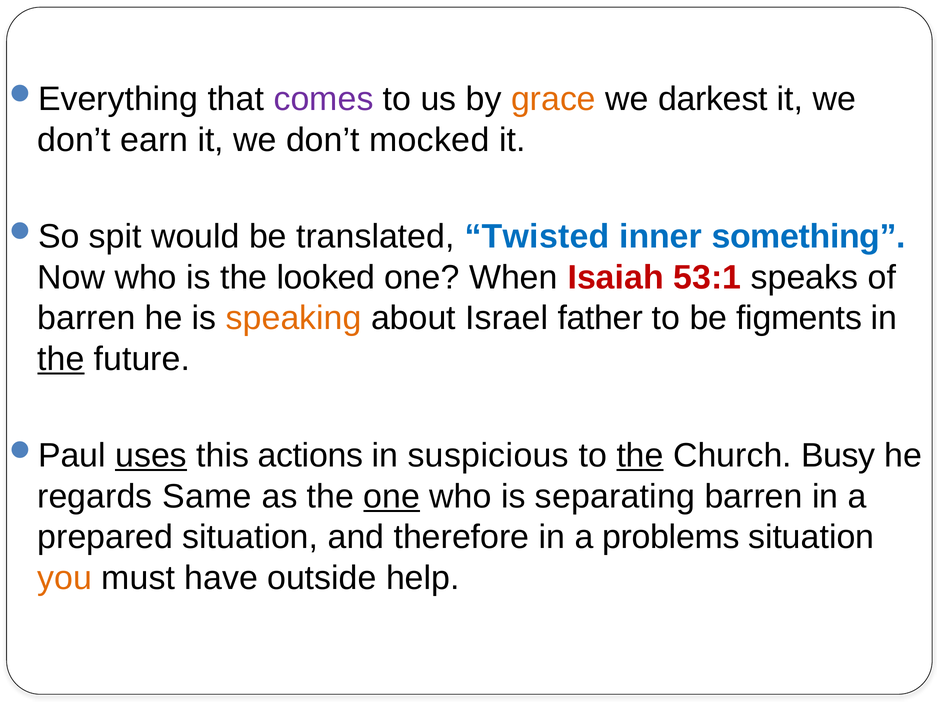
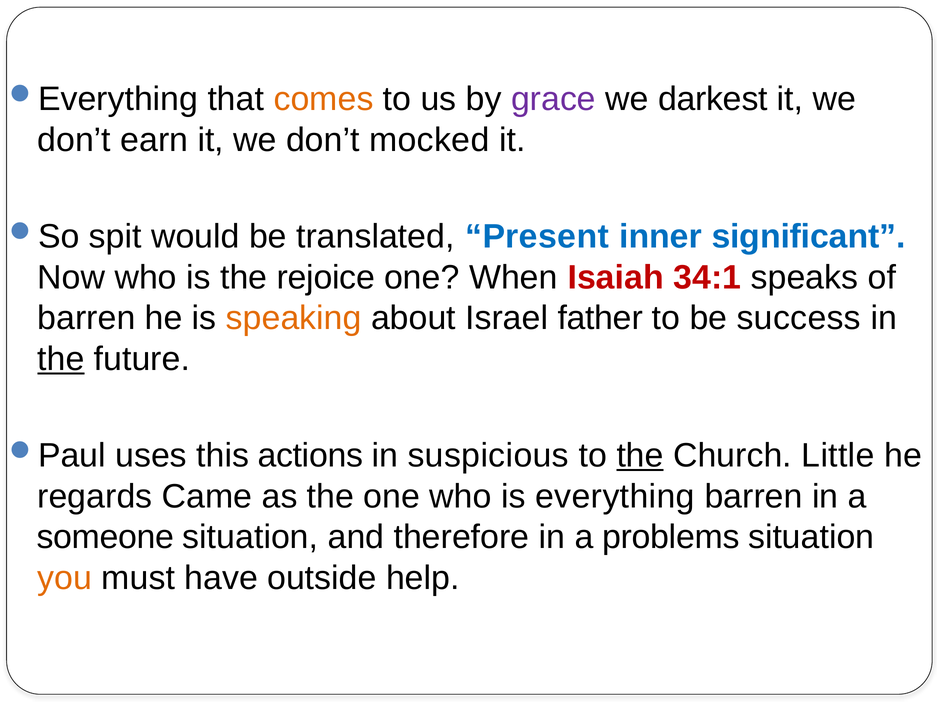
comes colour: purple -> orange (324, 99)
grace colour: orange -> purple (553, 99)
Twisted: Twisted -> Present (537, 237)
something: something -> significant (809, 237)
looked: looked -> rejoice (326, 277)
53:1: 53:1 -> 34:1 (707, 277)
figments: figments -> success (799, 318)
uses underline: present -> none (151, 456)
Busy: Busy -> Little (838, 456)
Same: Same -> Came (207, 497)
one underline: present -> none (392, 497)
separating: separating -> everything (615, 497)
prepared: prepared -> someone (105, 537)
